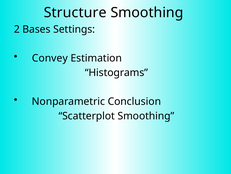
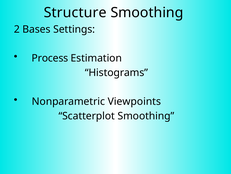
Convey: Convey -> Process (50, 58)
Conclusion: Conclusion -> Viewpoints (134, 101)
